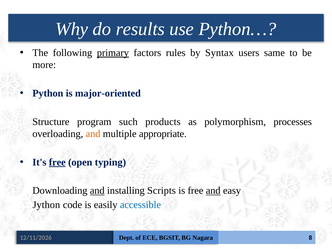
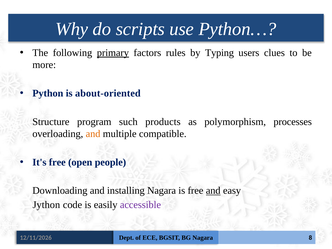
results: results -> scripts (140, 29)
Syntax: Syntax -> Typing (220, 53)
same: same -> clues (274, 53)
major-oriented: major-oriented -> about-oriented (108, 93)
appropriate: appropriate -> compatible (163, 134)
free underline: present -> none (57, 162)
typing: typing -> people (110, 162)
and underline: present -> none (97, 191)
installing Scripts: Scripts -> Nagara (162, 191)
accessible colour: blue -> purple (140, 205)
